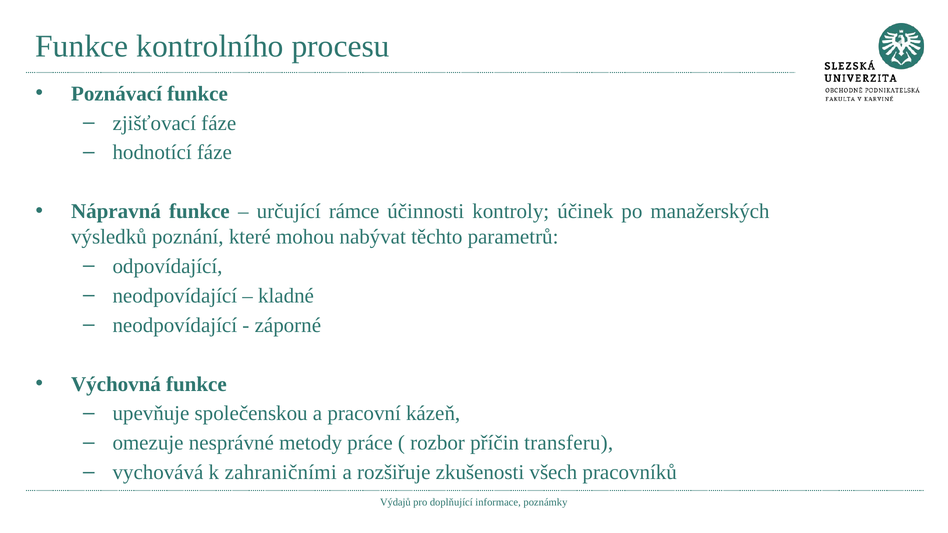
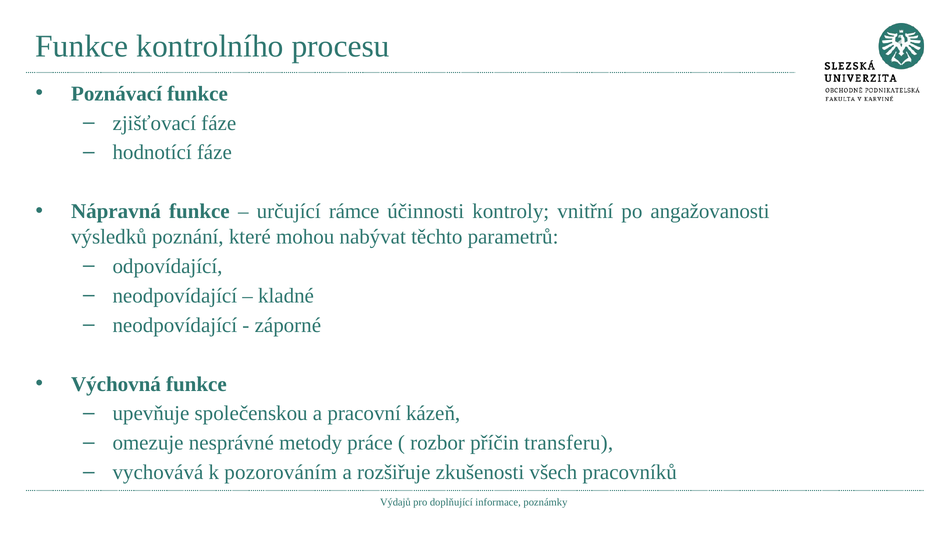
účinek: účinek -> vnitřní (585, 212)
manažerských: manažerských -> angažovanosti (710, 212)
zahraničními: zahraničními -> pozorováním (281, 473)
